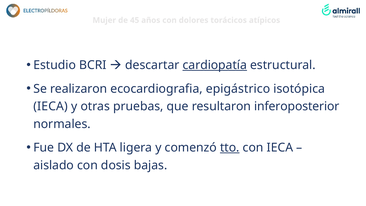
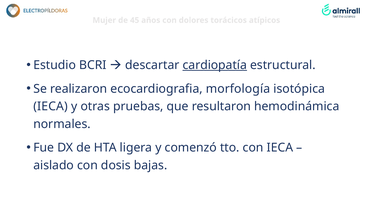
epigástrico: epigástrico -> morfología (238, 89)
inferoposterior: inferoposterior -> hemodinámica (297, 106)
tto underline: present -> none (230, 148)
